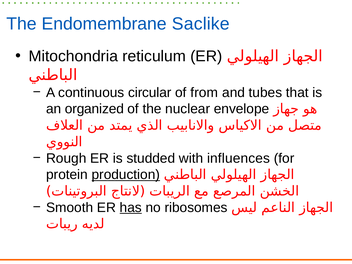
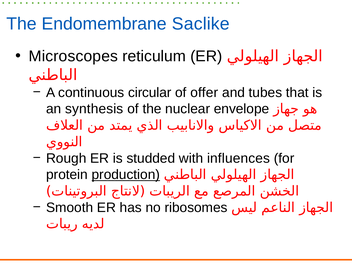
Mitochondria: Mitochondria -> Microscopes (73, 56)
from: from -> offer (204, 92)
organized: organized -> synthesis (94, 109)
has underline: present -> none (131, 208)
